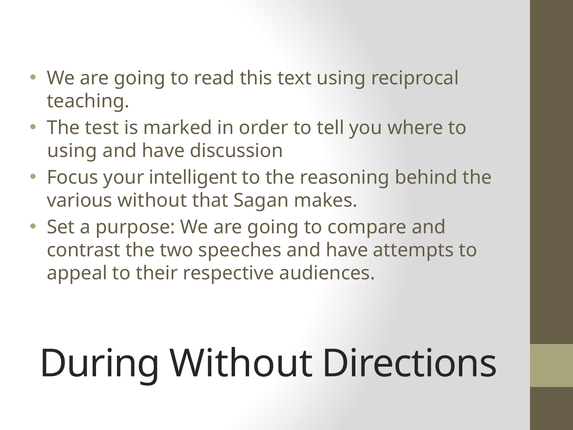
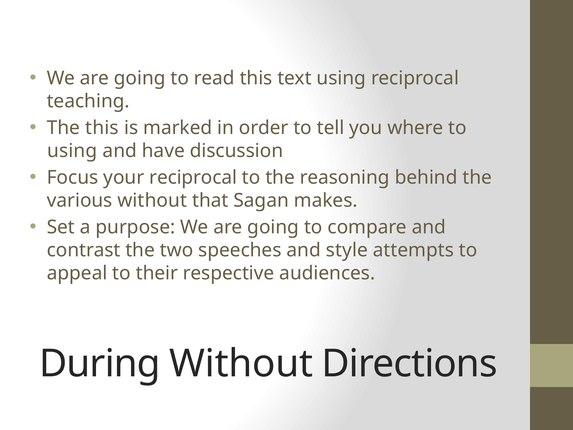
The test: test -> this (102, 128)
your intelligent: intelligent -> reciprocal (193, 178)
speeches and have: have -> style (347, 250)
